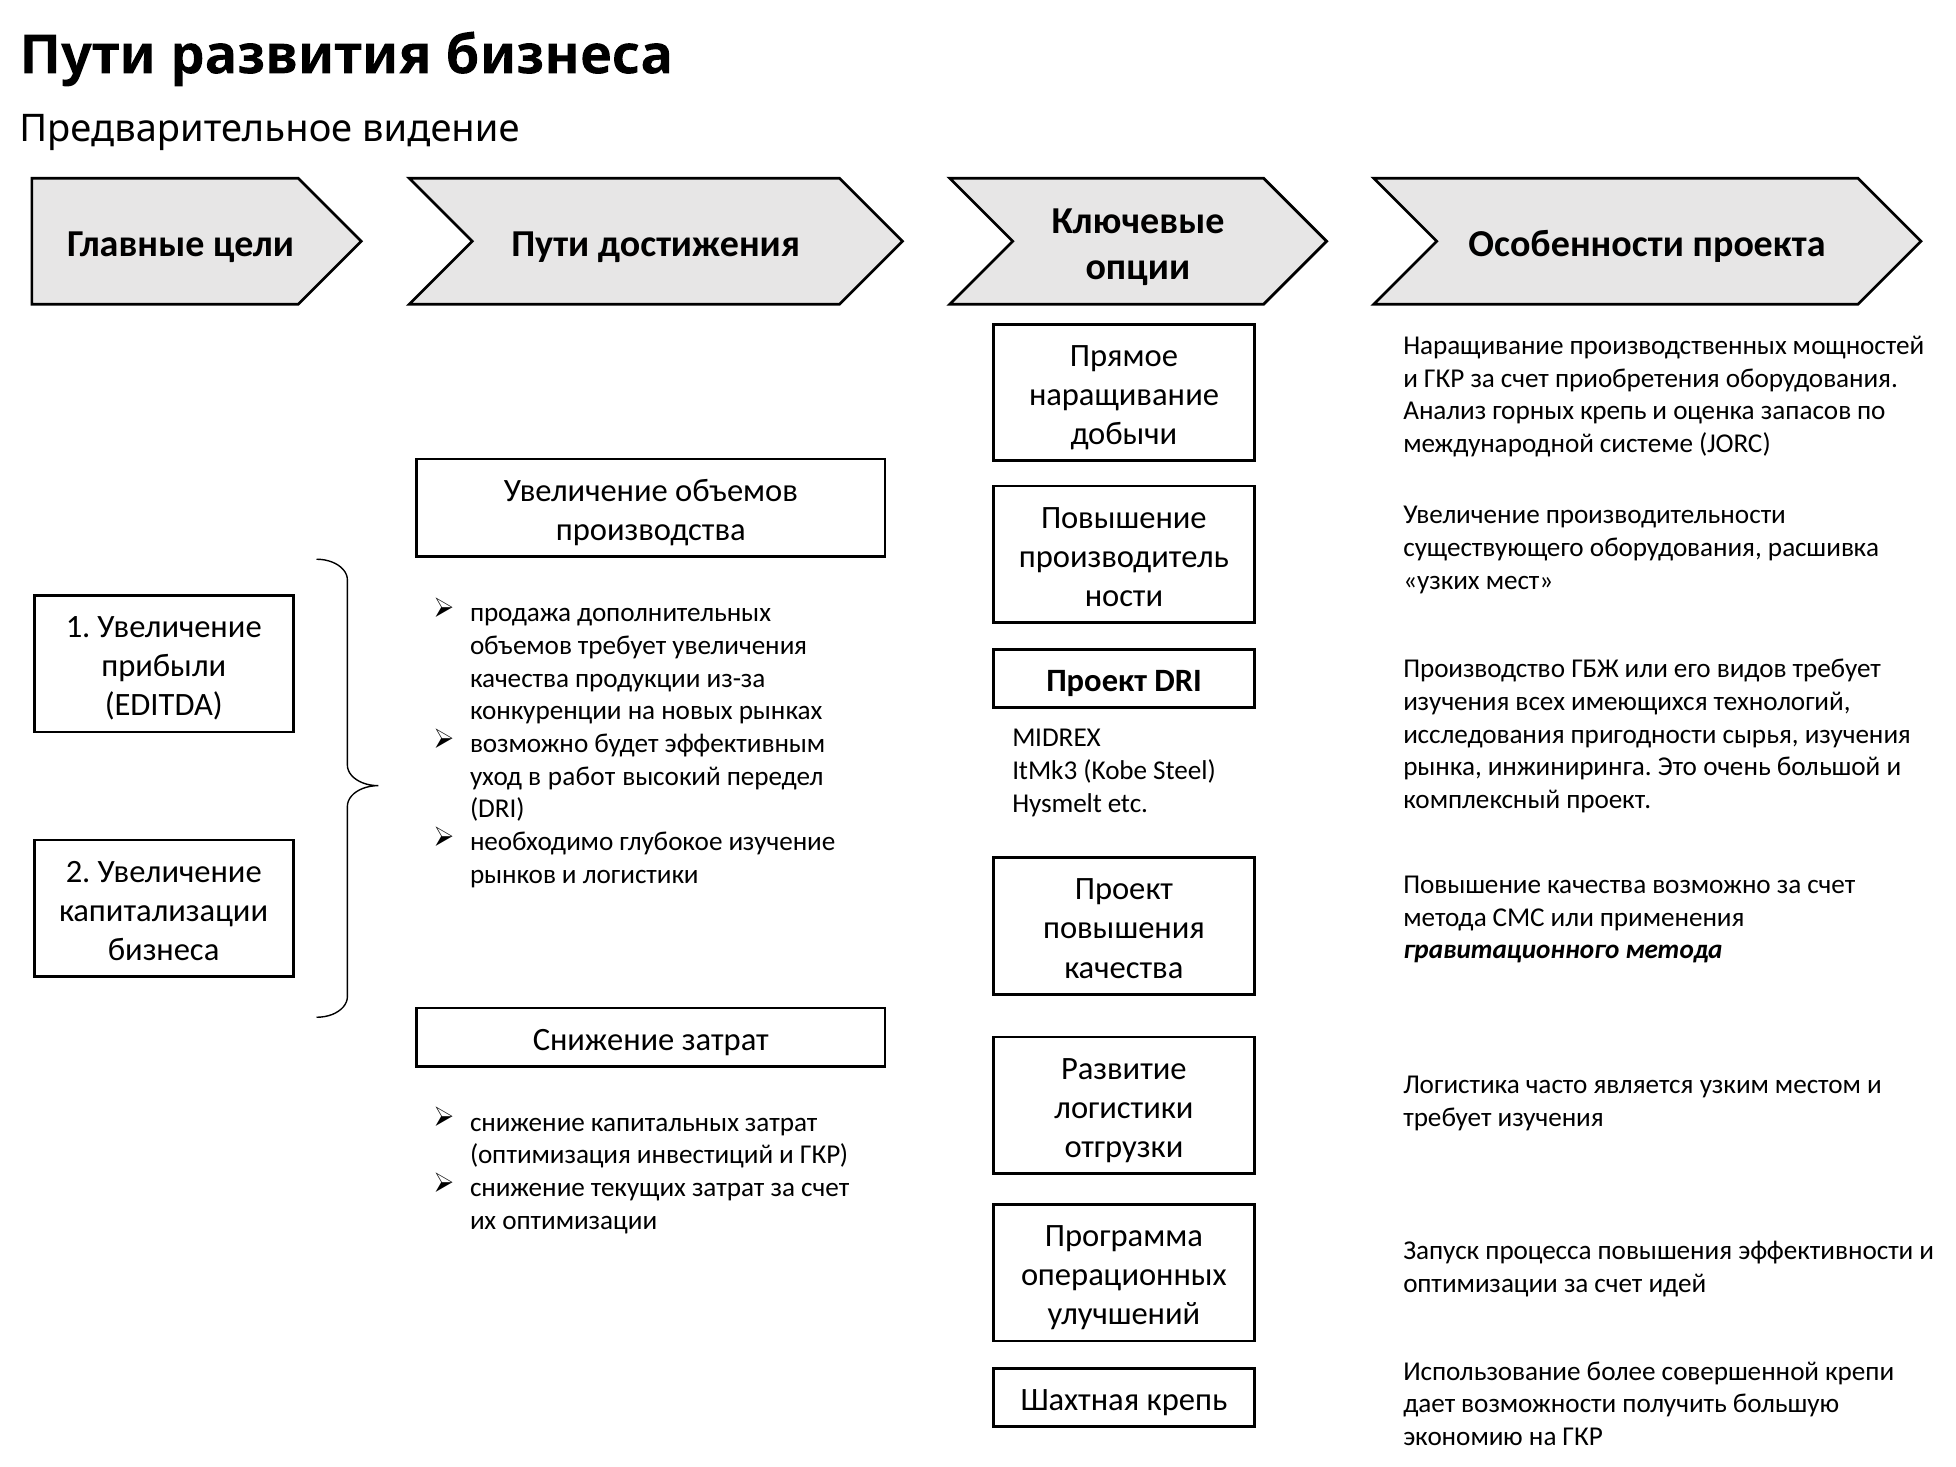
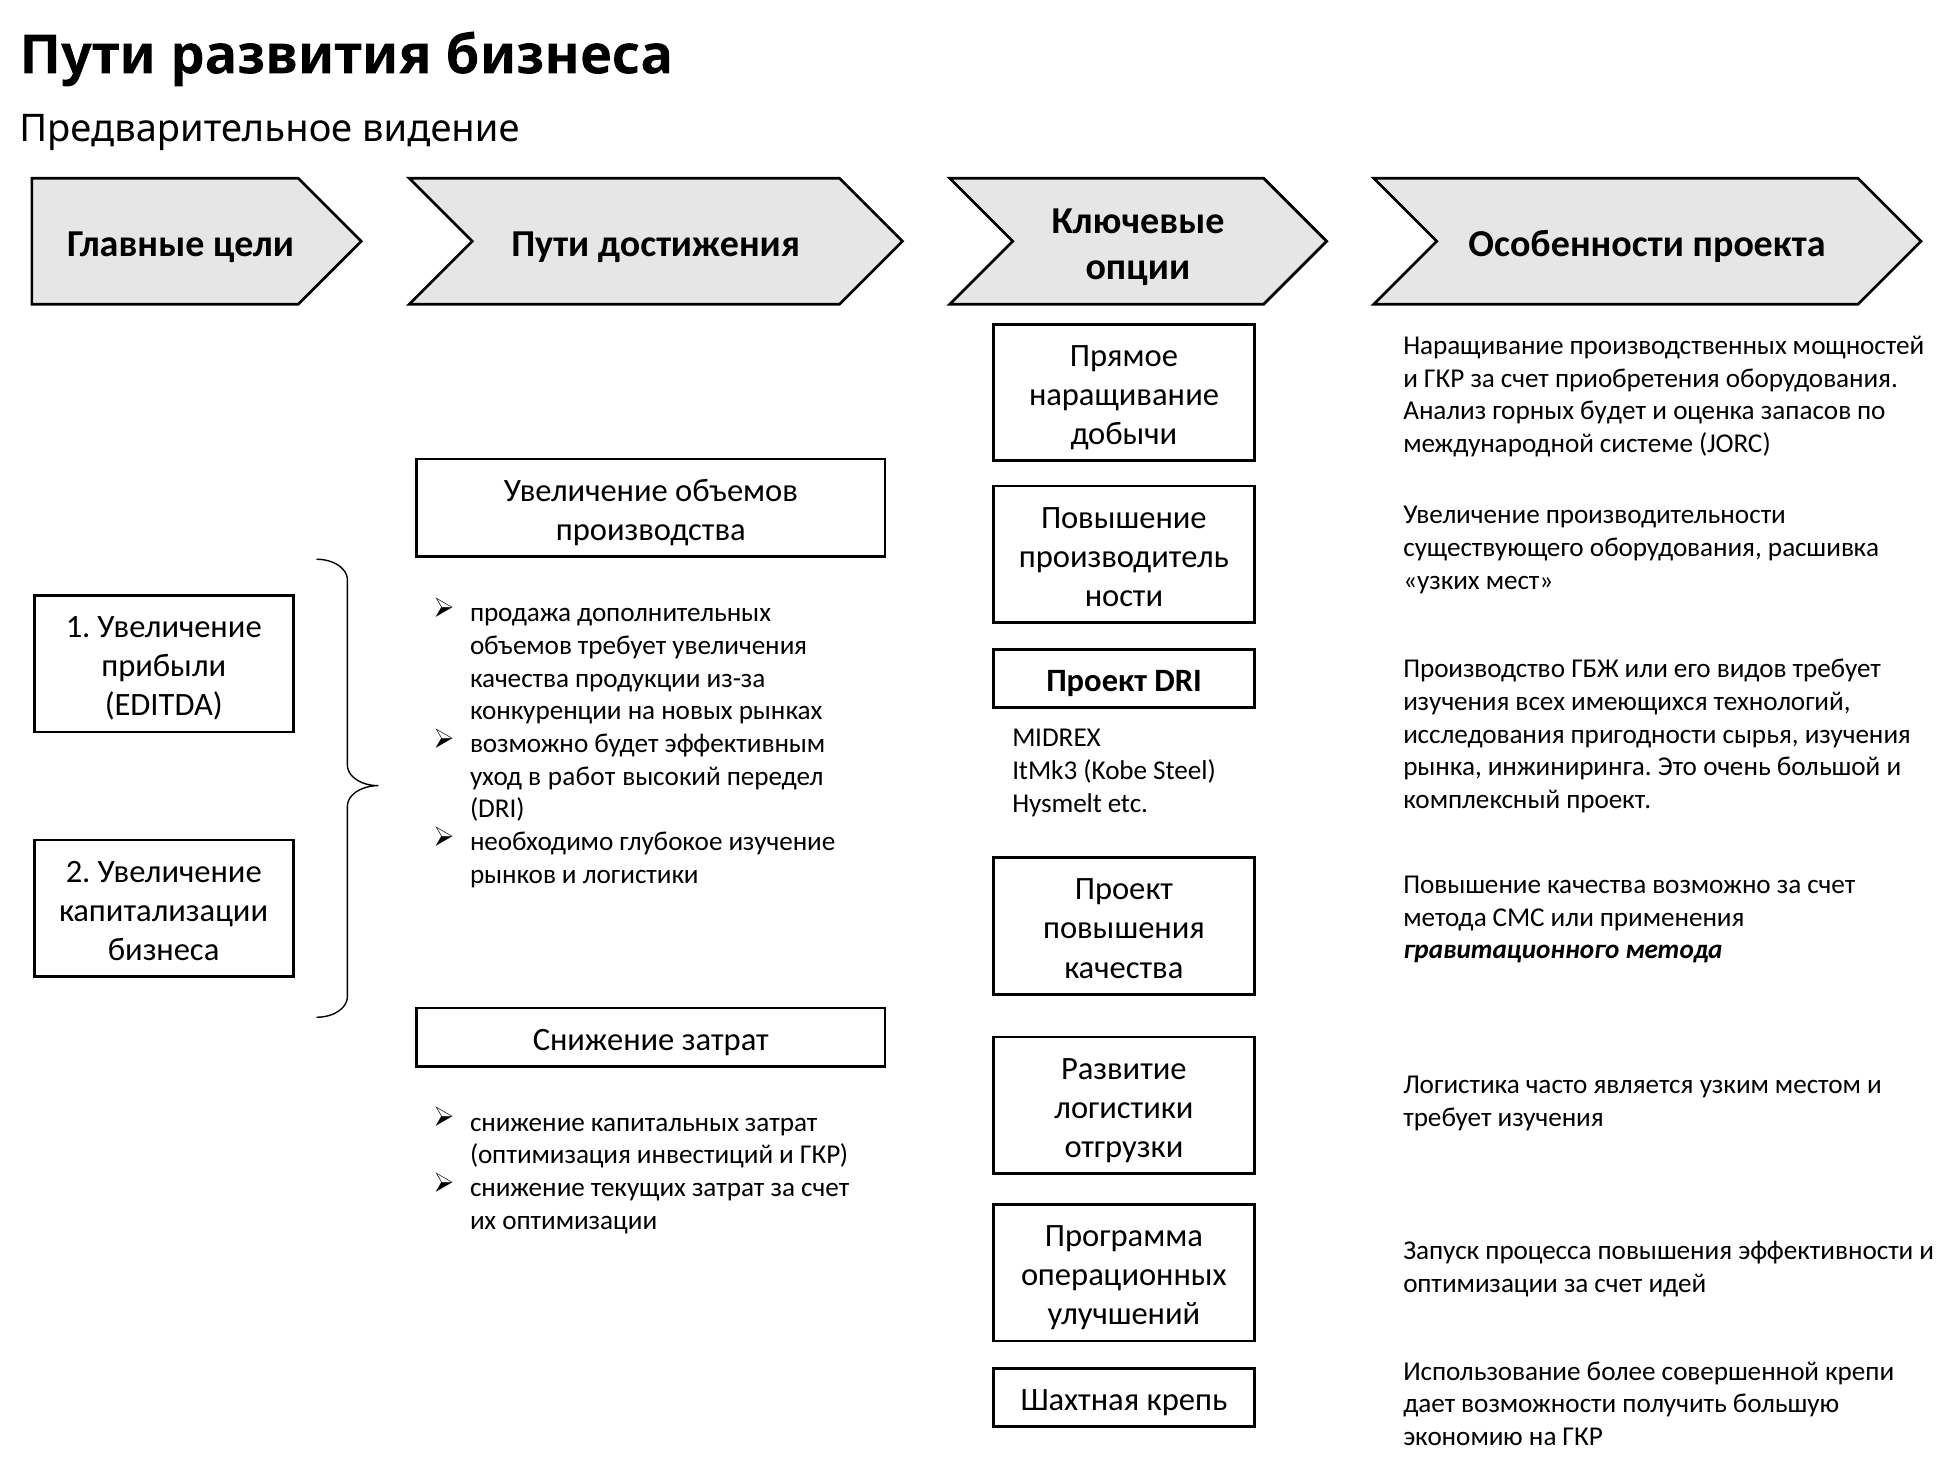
горных крепь: крепь -> будет (1613, 411)
